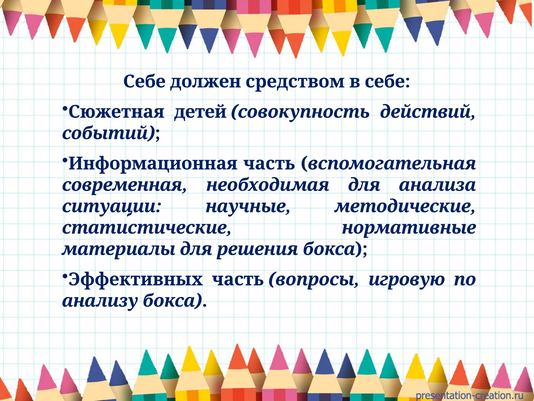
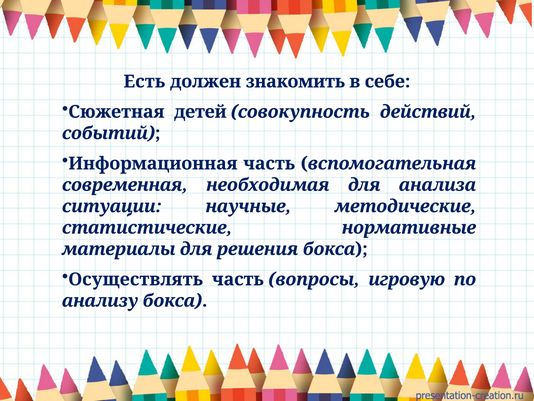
Себе: Себе -> Есть (144, 81)
средством: средством -> знакомить (295, 81)
Эффективных: Эффективных -> Осуществлять (136, 279)
